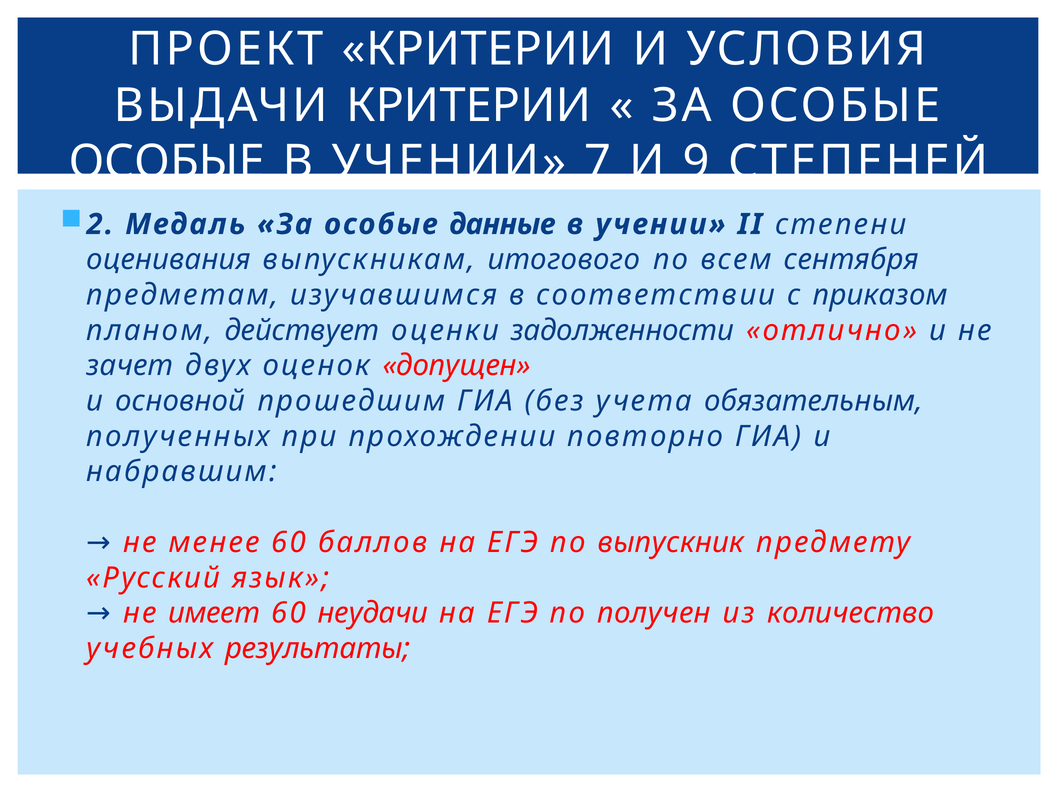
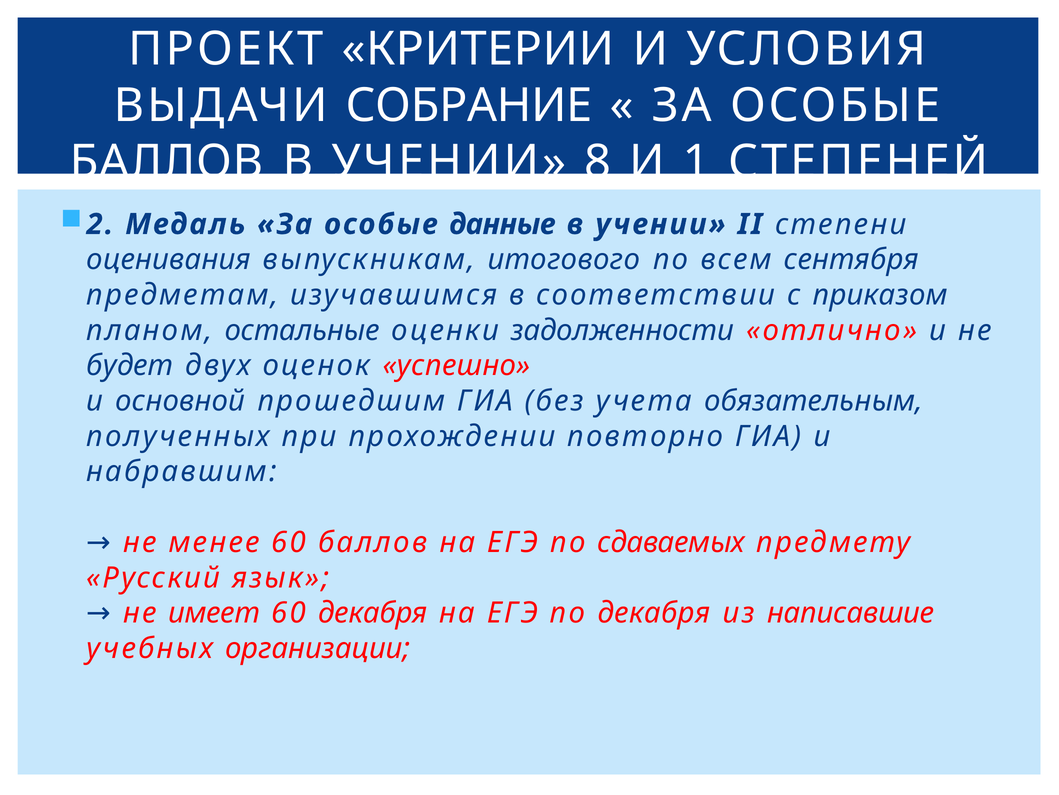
ВЫДАЧИ КРИТЕРИИ: КРИТЕРИИ -> СОБРАНИЕ (469, 106)
ОСОБЫЕ: ОСОБЫЕ -> БАЛЛОВ (166, 162)
7: 7 -> 8 (598, 162)
9: 9 -> 1 (696, 162)
действует: действует -> остальные (302, 330)
зачет: зачет -> будет (130, 365)
допущен: допущен -> успешно (456, 365)
выпускник: выпускник -> сдаваемых (671, 542)
60 неудачи: неудачи -> декабря (373, 613)
по получен: получен -> декабря (654, 613)
количество: количество -> написавшие (851, 613)
результаты: результаты -> организации (318, 648)
